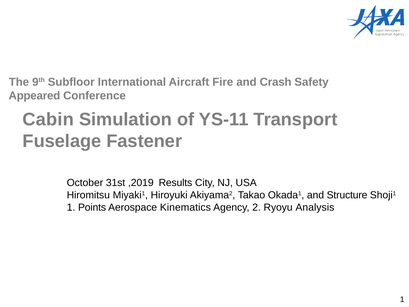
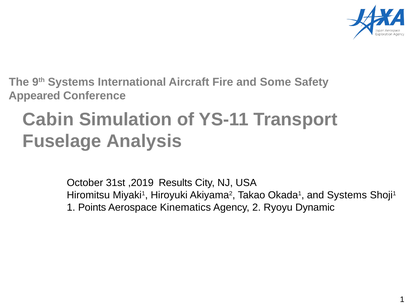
9th Subfloor: Subfloor -> Systems (71, 82)
Crash: Crash -> Some (275, 82)
Fastener: Fastener -> Analysis (144, 141)
and Structure: Structure -> Systems (347, 195)
Analysis: Analysis -> Dynamic (315, 207)
